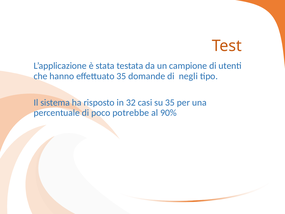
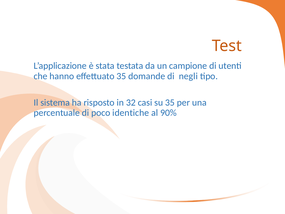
potrebbe: potrebbe -> identiche (131, 113)
